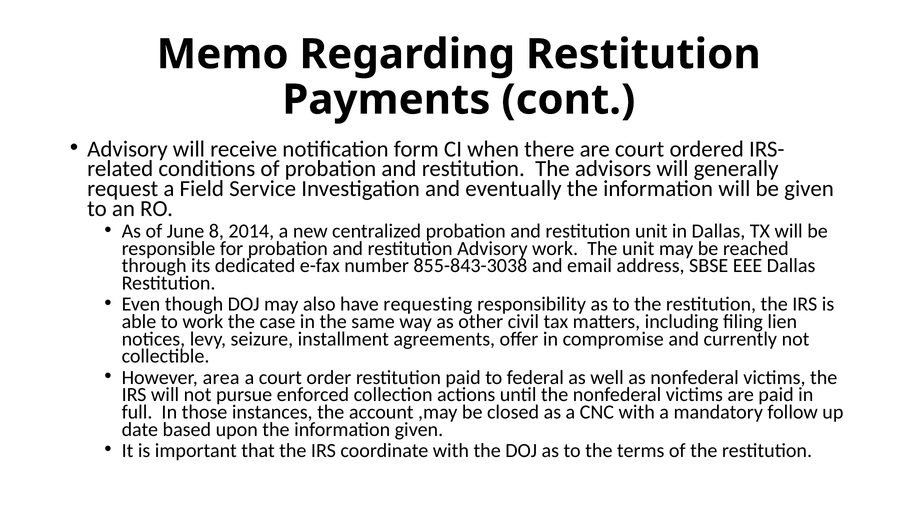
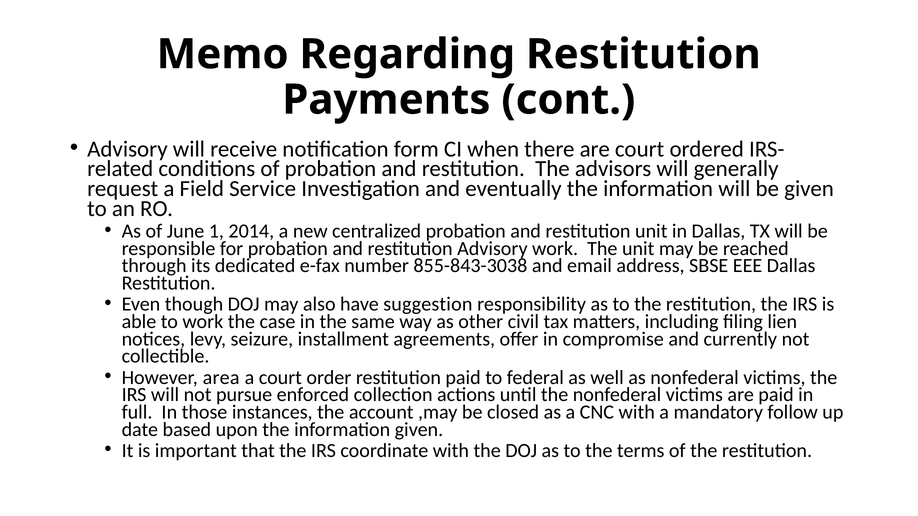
8: 8 -> 1 (216, 231)
requesting: requesting -> suggestion (428, 304)
